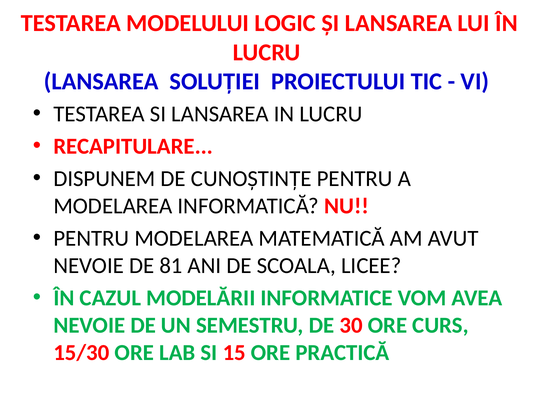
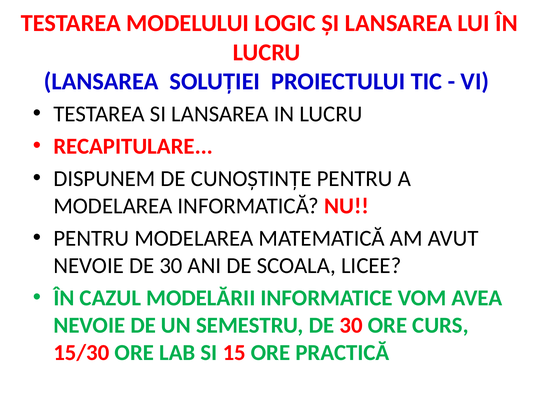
NEVOIE DE 81: 81 -> 30 (171, 266)
